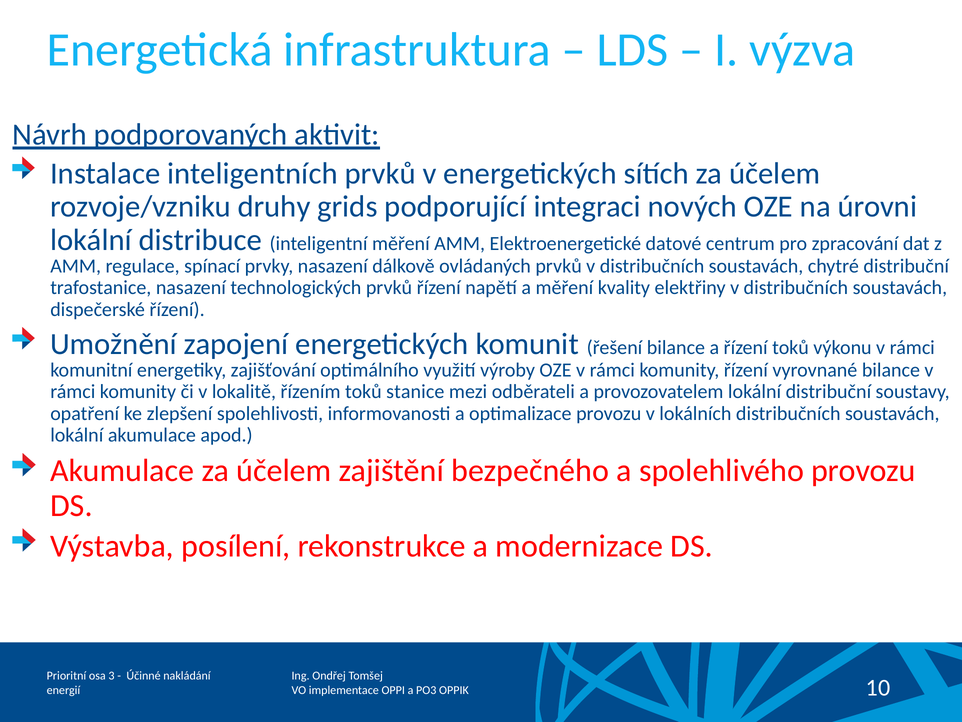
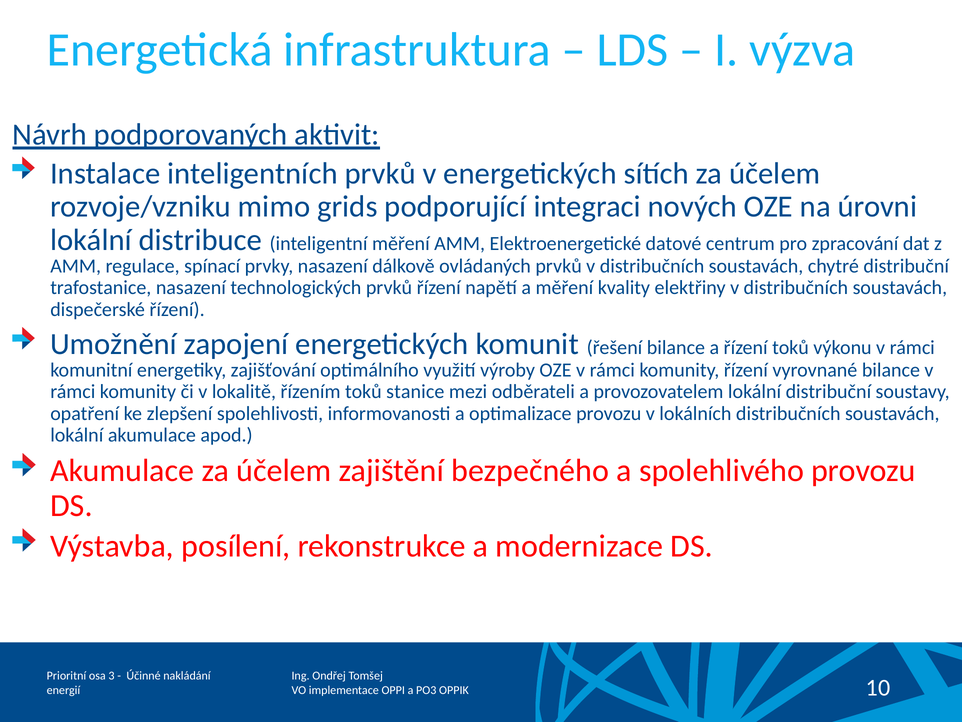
druhy: druhy -> mimo (274, 207)
